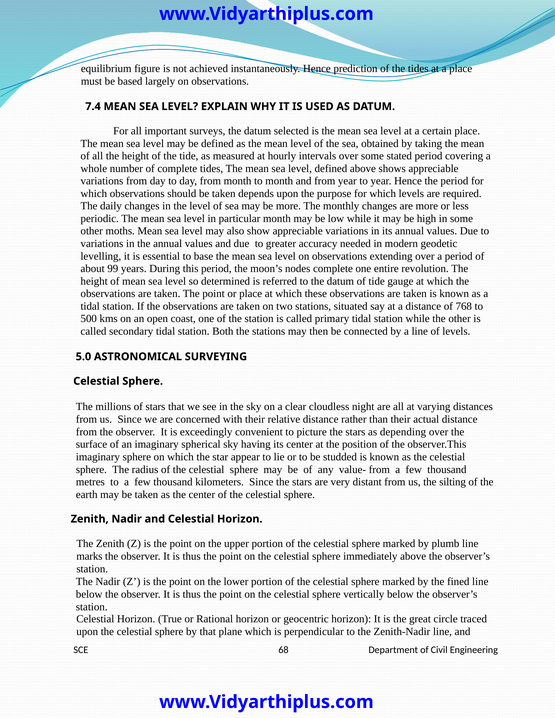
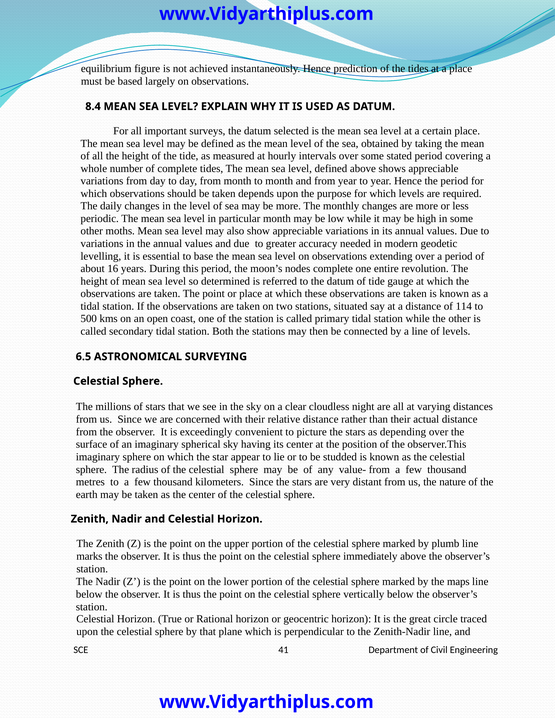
7.4: 7.4 -> 8.4 (93, 106)
99: 99 -> 16 (113, 269)
768: 768 -> 114 (464, 306)
5.0: 5.0 -> 6.5 (83, 357)
silting: silting -> nature (453, 482)
fined: fined -> maps (458, 582)
68: 68 -> 41 (283, 650)
